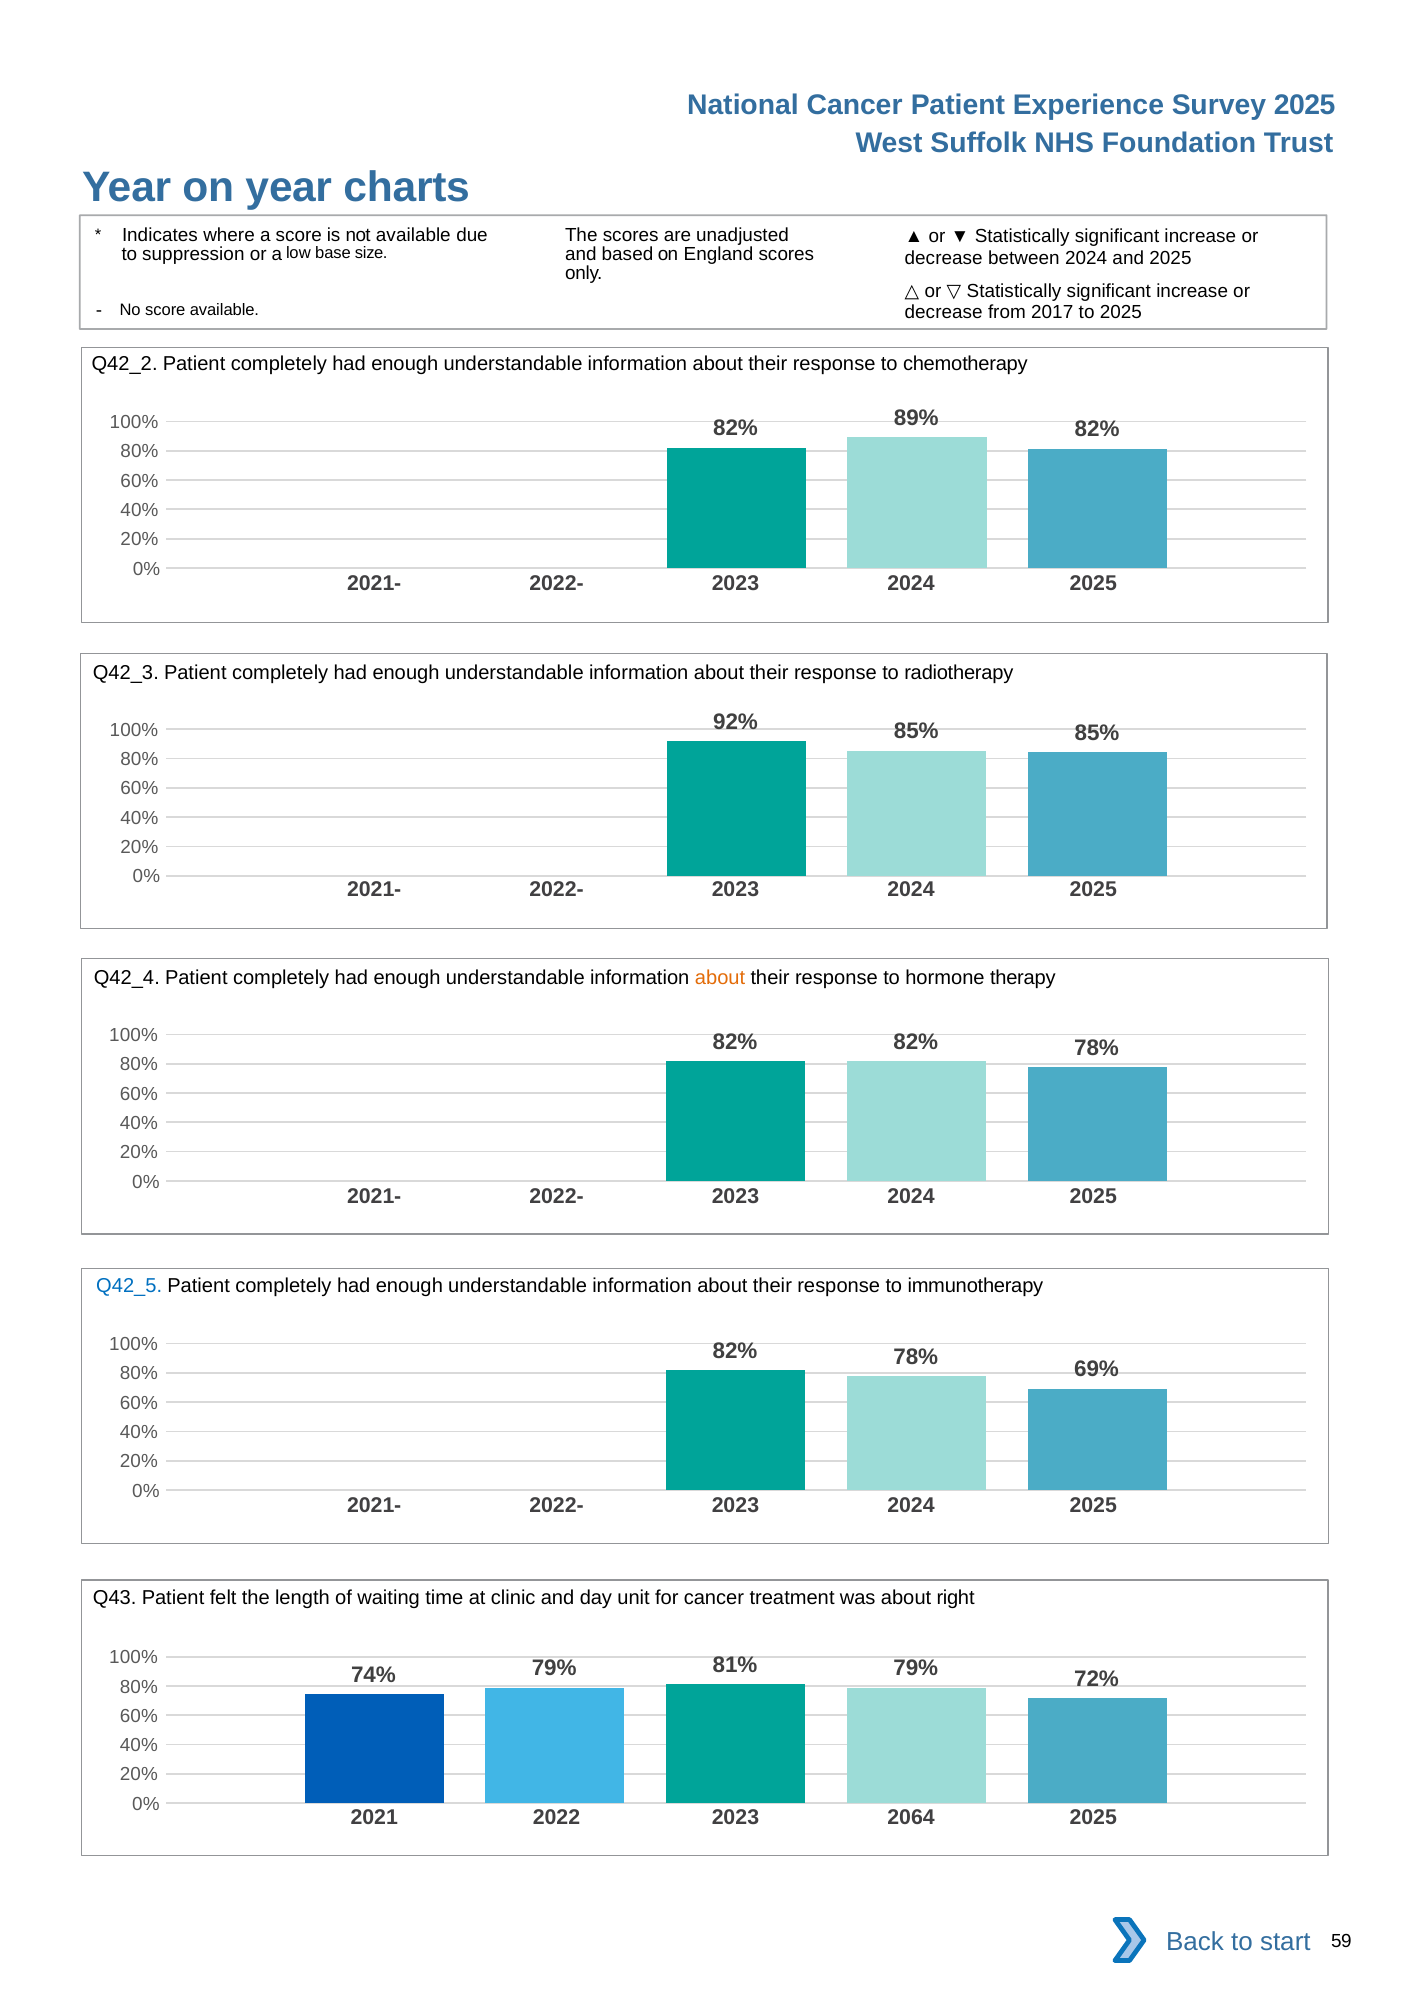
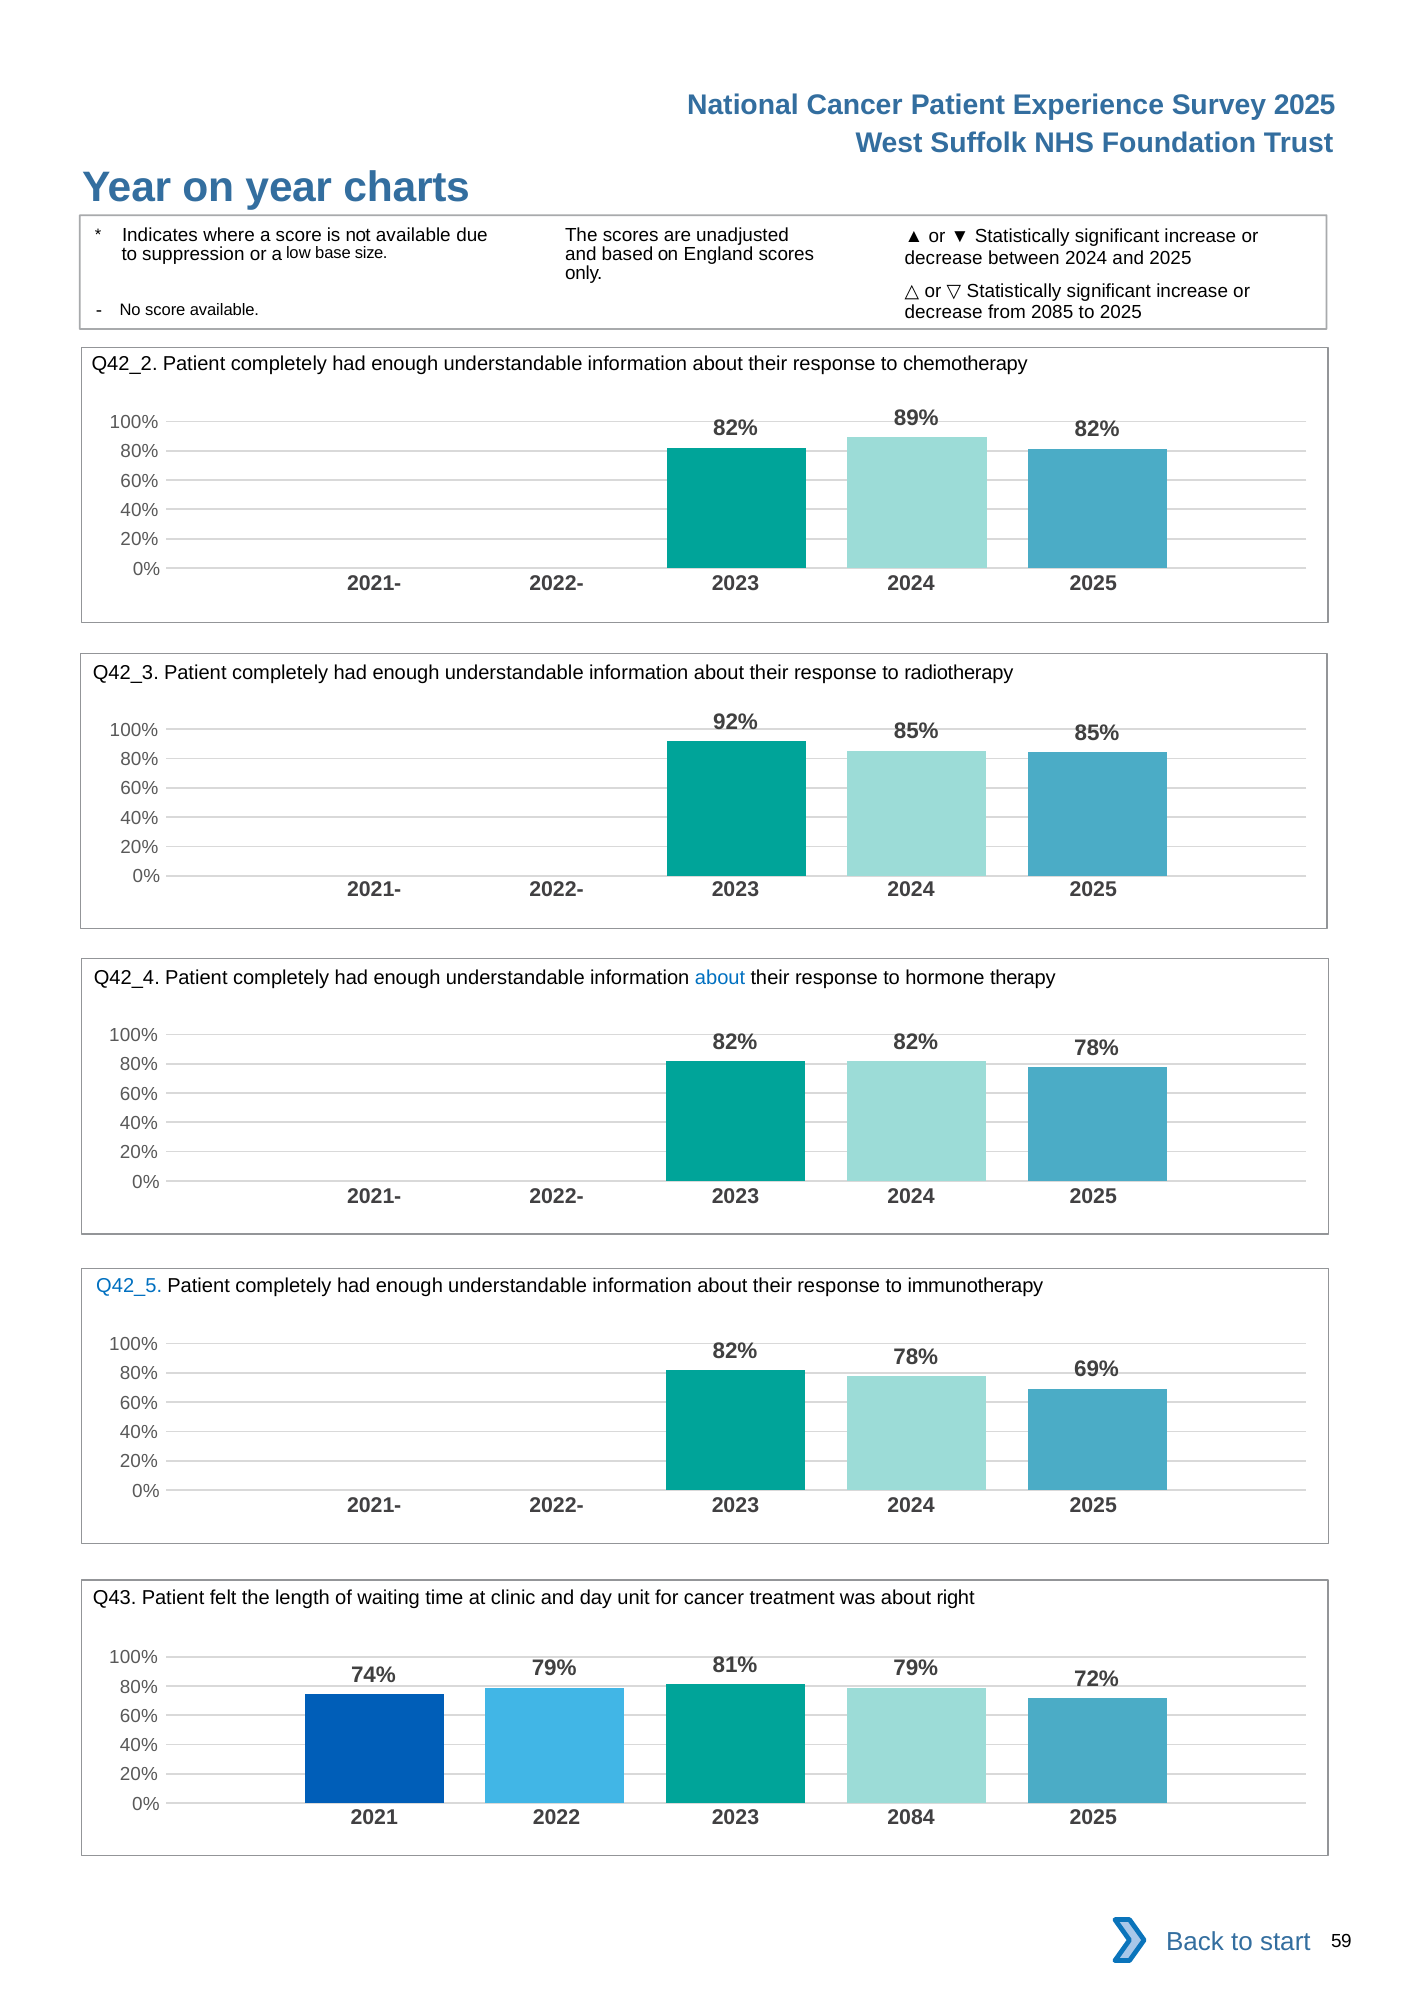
2017: 2017 -> 2085 (1052, 312)
about colour: orange -> blue (720, 977)
2064: 2064 -> 2084 (911, 1817)
